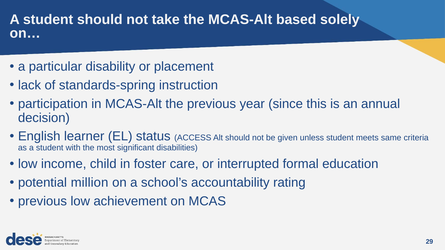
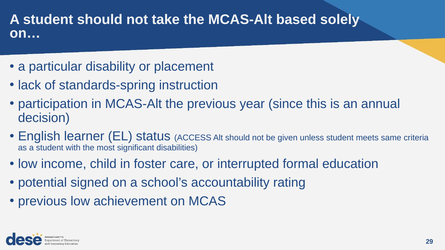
million: million -> signed (90, 183)
